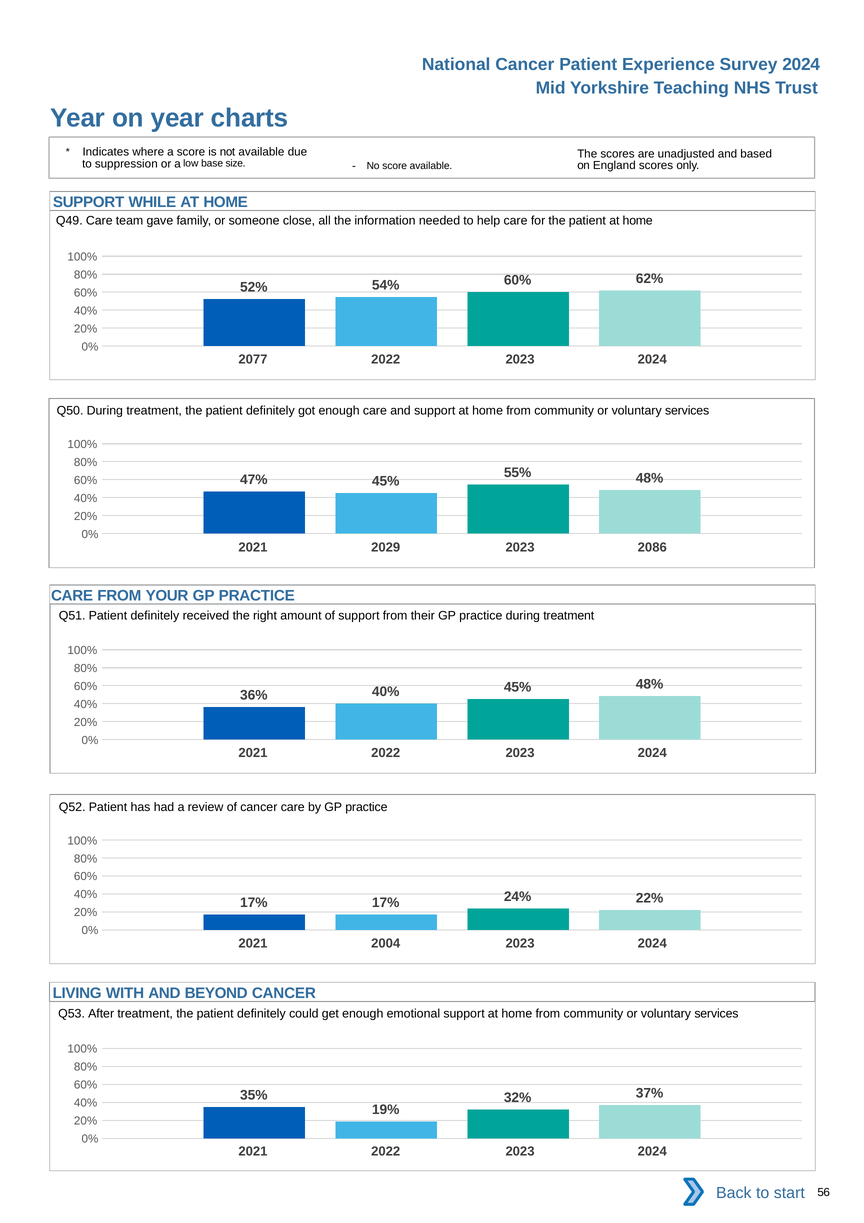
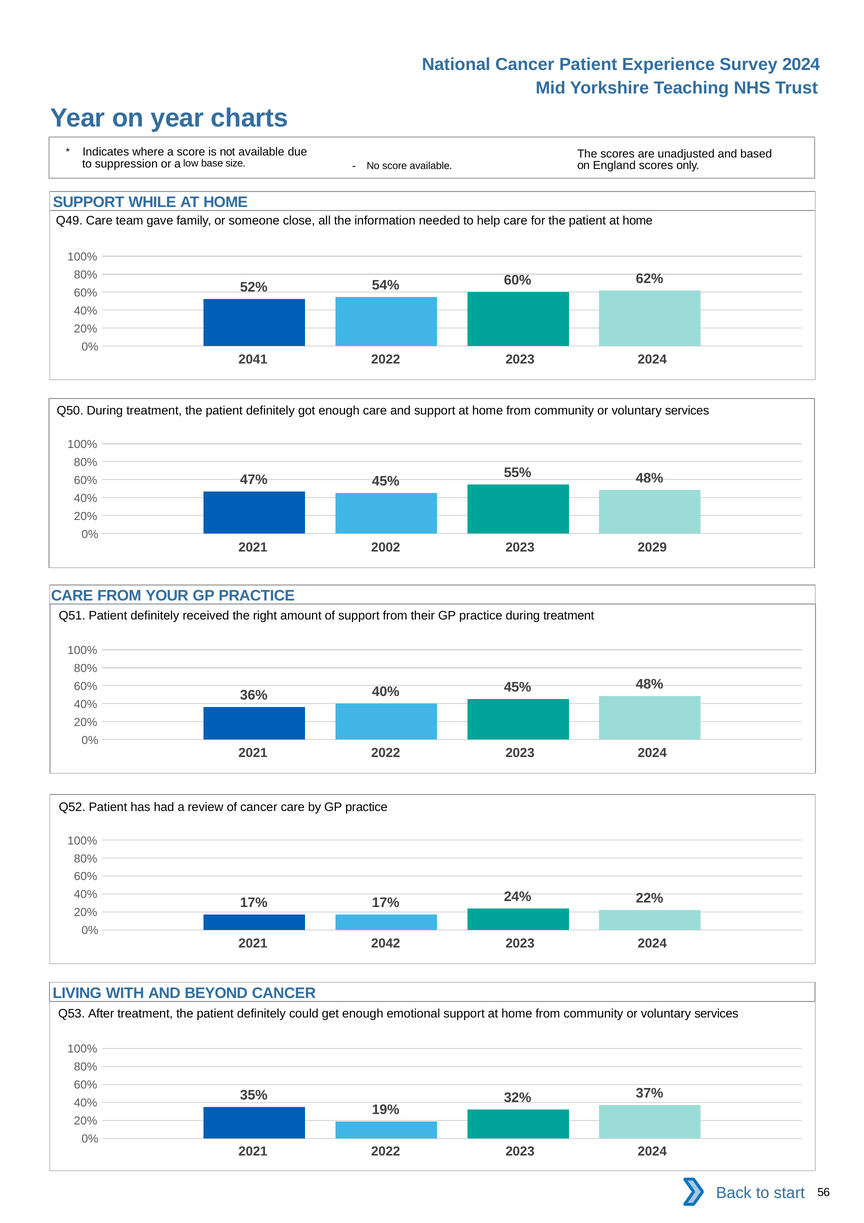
2077: 2077 -> 2041 (253, 359)
2029: 2029 -> 2002 (386, 547)
2086: 2086 -> 2029 (652, 547)
2004: 2004 -> 2042 (386, 943)
